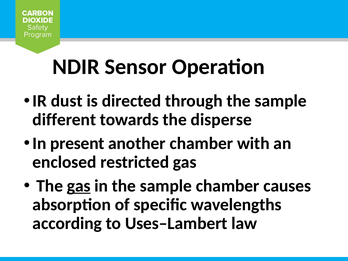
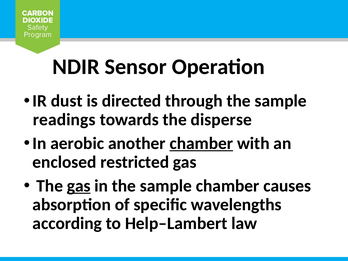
different: different -> readings (64, 120)
present: present -> aerobic (77, 143)
chamber underline: none -> present (201, 143)
Uses–Lambert: Uses–Lambert -> Help–Lambert (176, 223)
